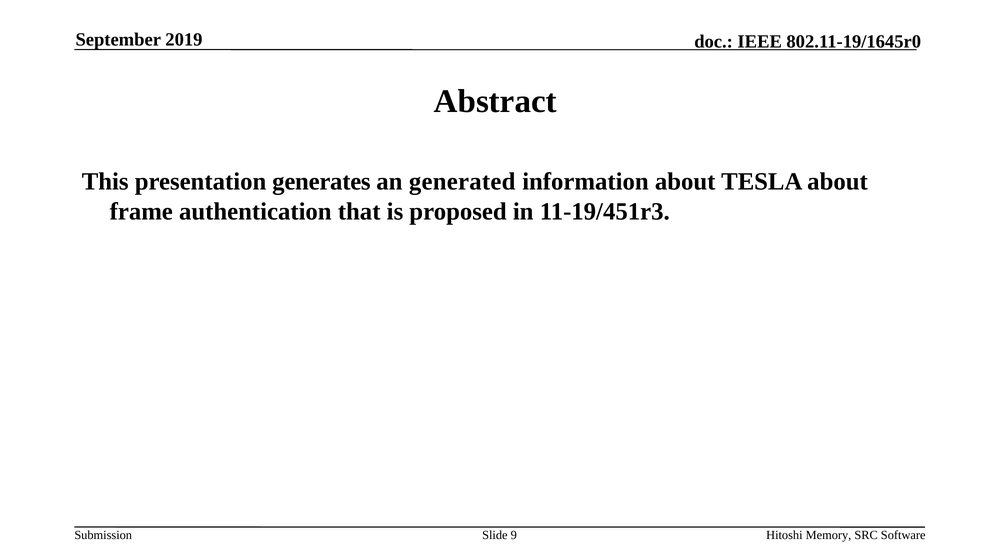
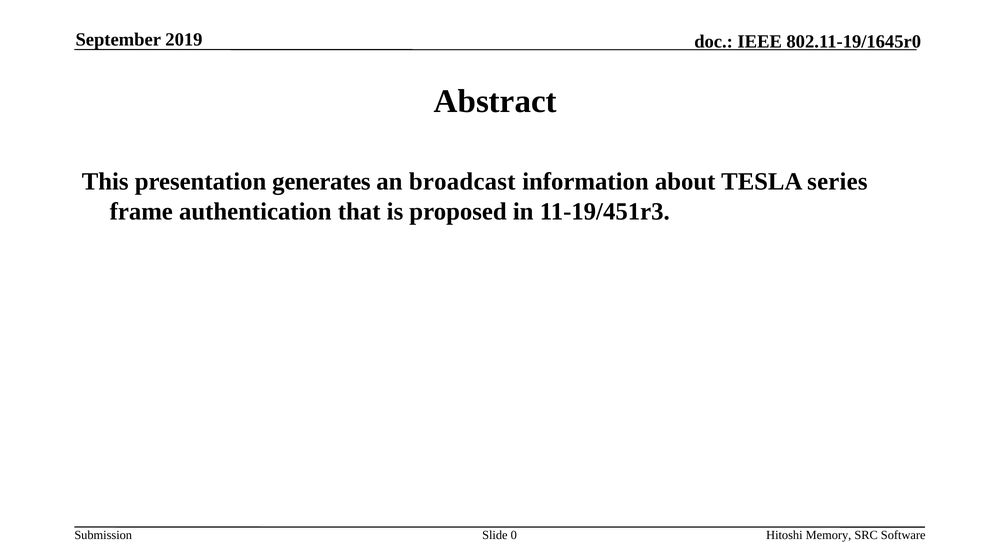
generated: generated -> broadcast (462, 181)
TESLA about: about -> series (837, 181)
9: 9 -> 0 (514, 535)
